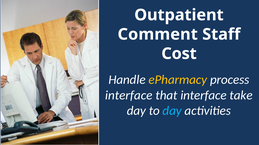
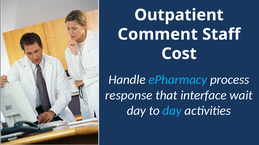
ePharmacy colour: yellow -> light blue (178, 80)
interface: interface -> response (129, 96)
take: take -> wait (241, 96)
